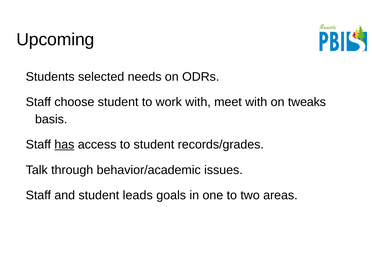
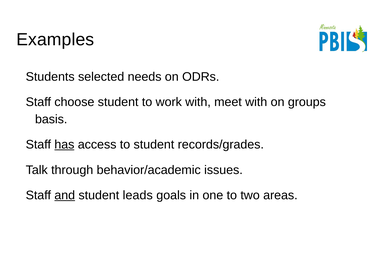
Upcoming: Upcoming -> Examples (55, 40)
tweaks: tweaks -> groups (307, 102)
and underline: none -> present (65, 195)
